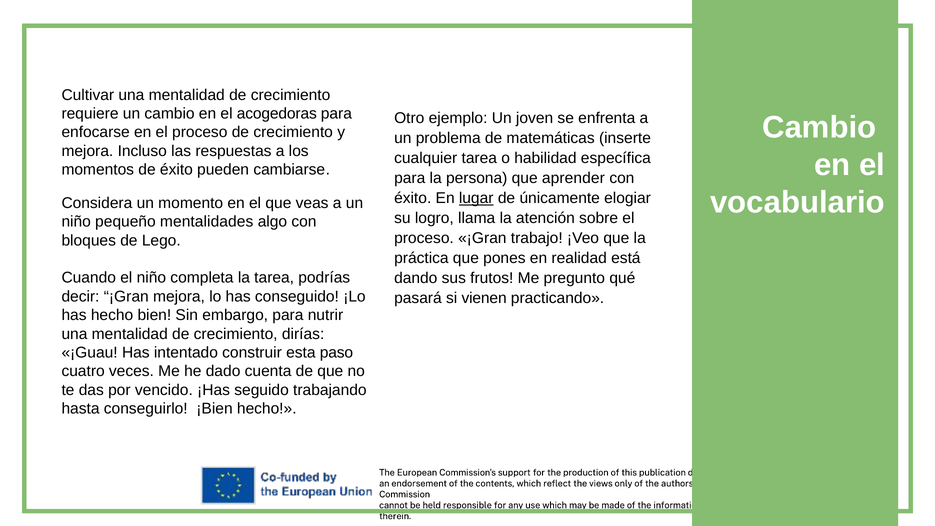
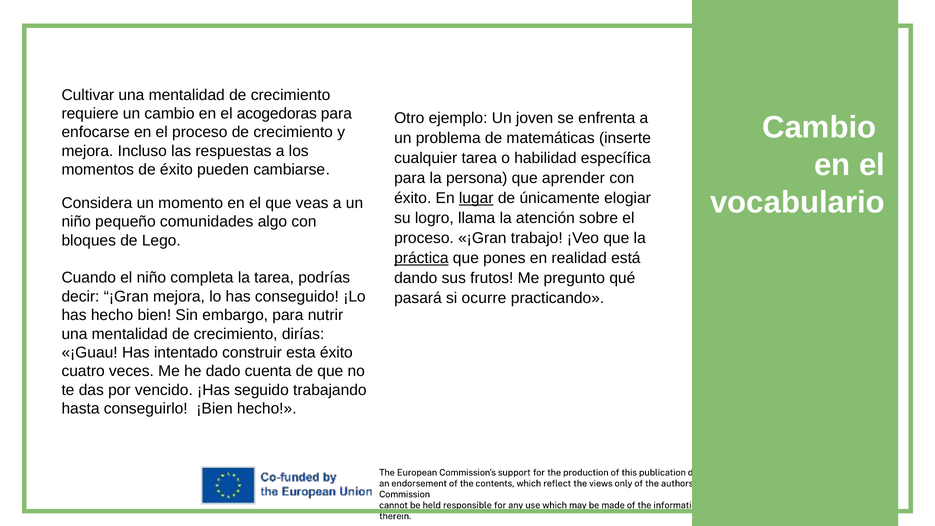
mentalidades: mentalidades -> comunidades (207, 222)
práctica underline: none -> present (421, 258)
vienen: vienen -> ocurre (484, 298)
esta paso: paso -> éxito (336, 353)
